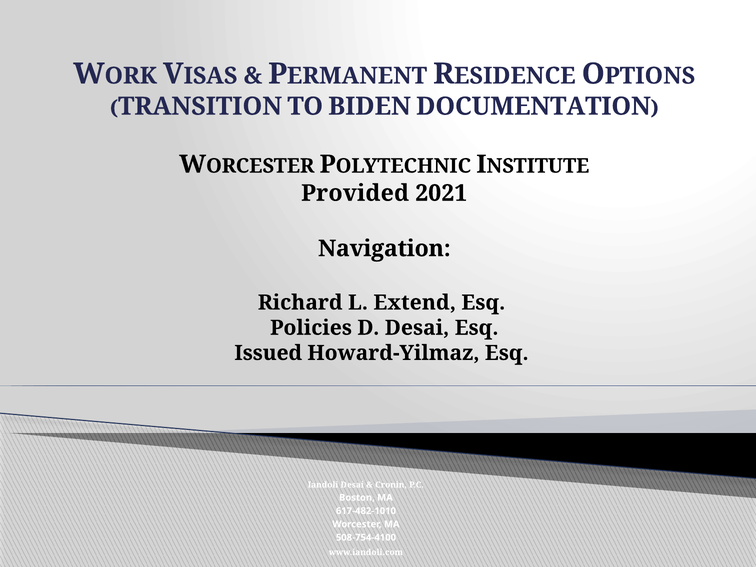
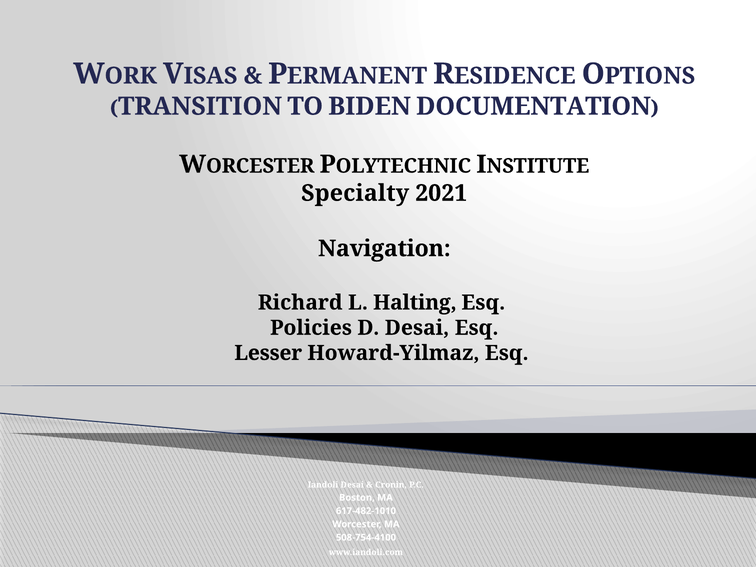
Provided: Provided -> Specialty (355, 193)
Extend: Extend -> Halting (415, 303)
Issued: Issued -> Lesser (268, 353)
